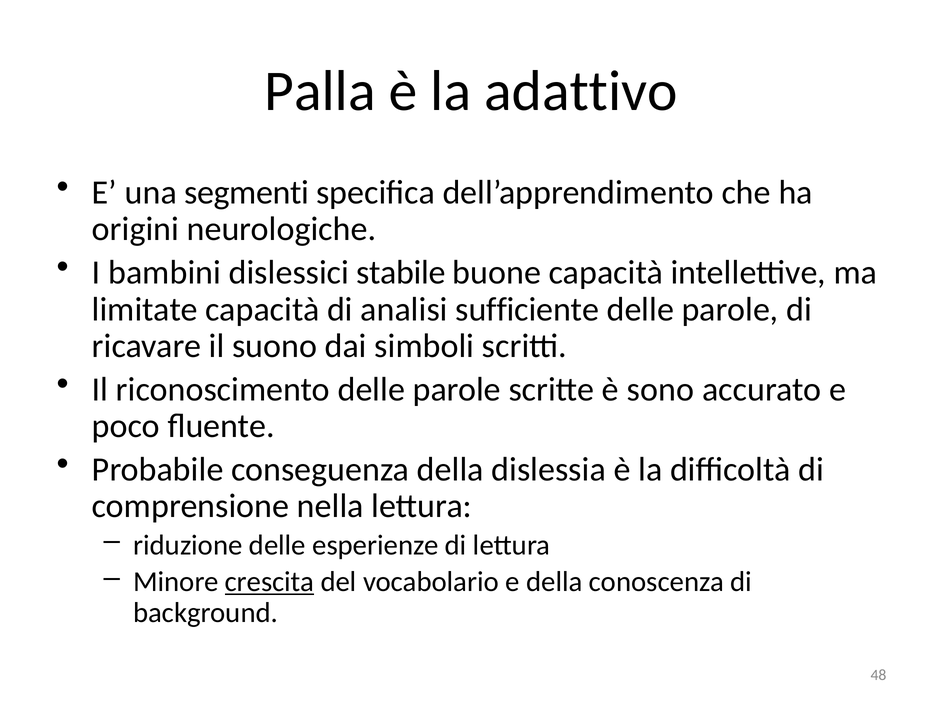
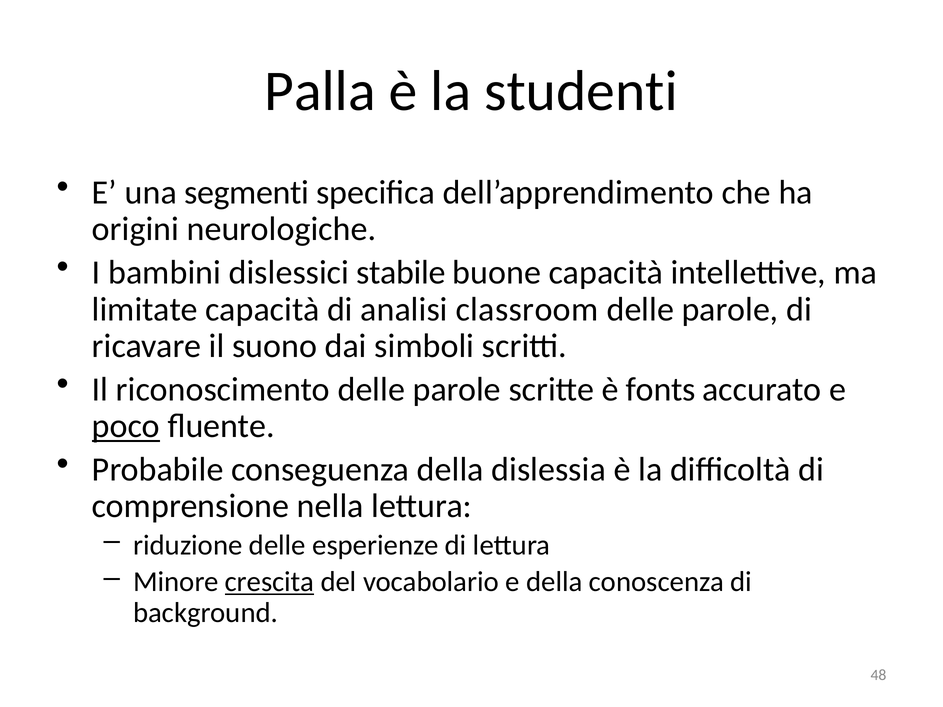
adattivo: adattivo -> studenti (581, 91)
sufficiente: sufficiente -> classroom (527, 309)
sono: sono -> fonts (661, 390)
poco underline: none -> present (126, 426)
